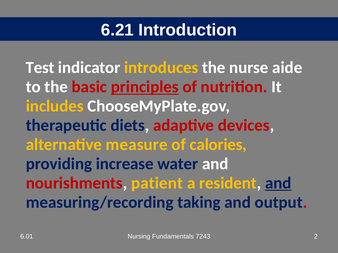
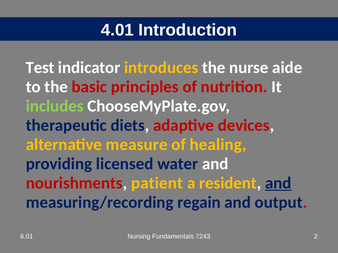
6.21: 6.21 -> 4.01 (117, 30)
principles underline: present -> none (145, 87)
includes colour: yellow -> light green (55, 106)
calories: calories -> healing (218, 145)
increase: increase -> licensed (125, 164)
taking: taking -> regain (199, 203)
